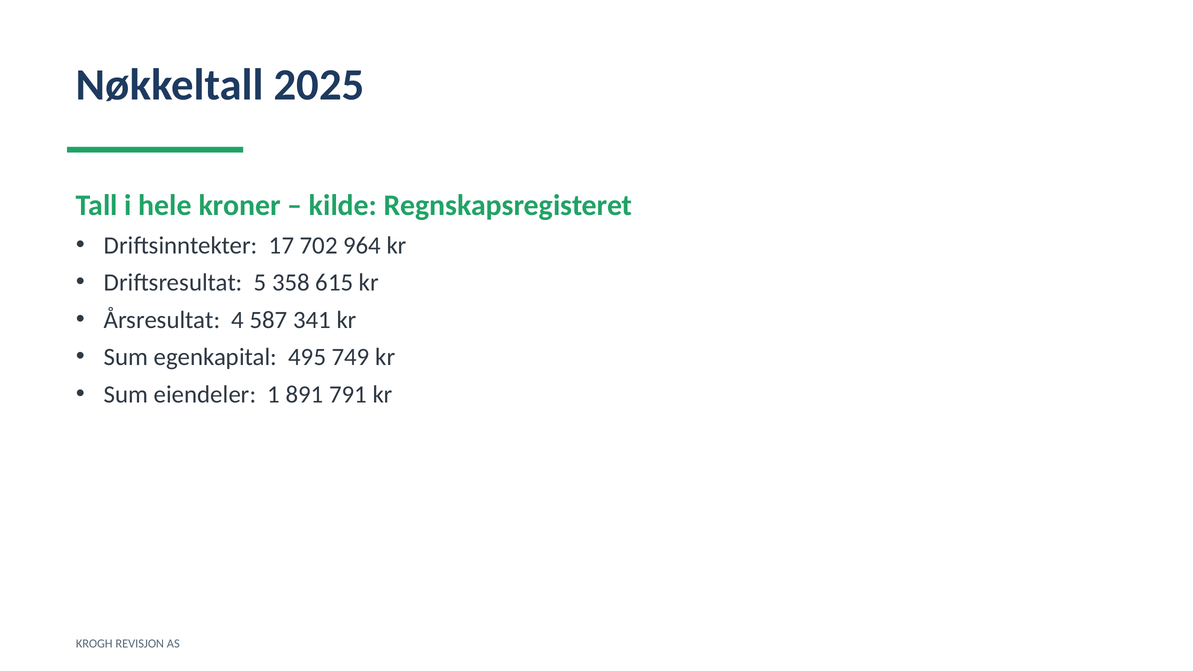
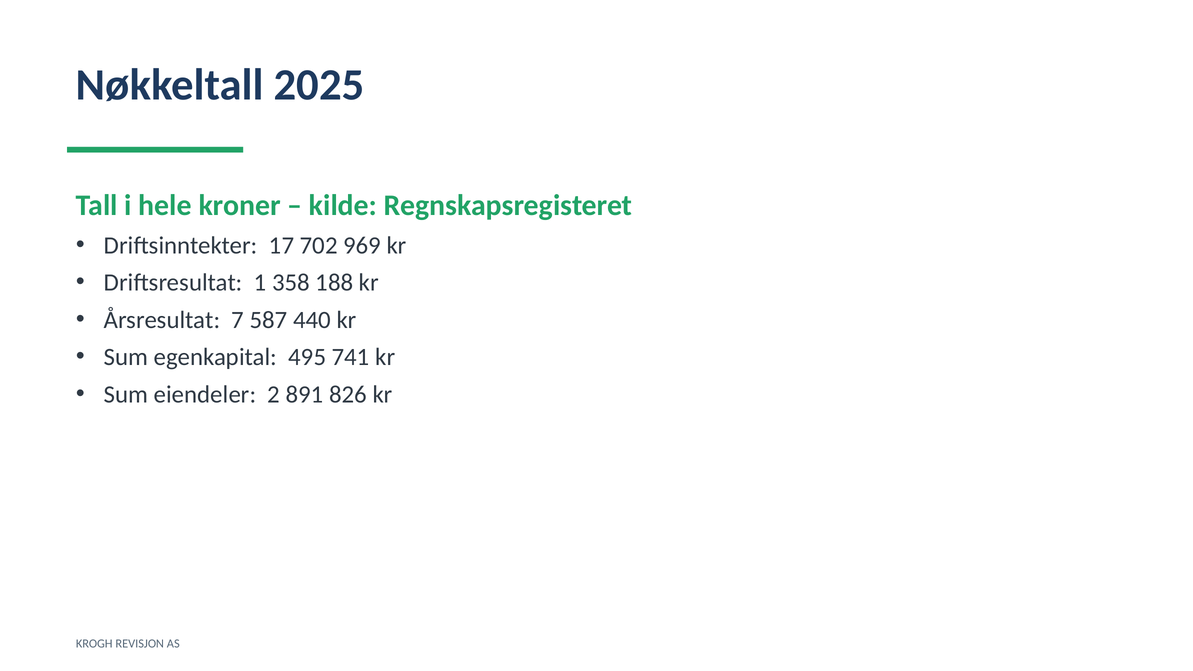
964: 964 -> 969 (362, 245)
5: 5 -> 1 (260, 283)
615: 615 -> 188 (334, 283)
4: 4 -> 7 (238, 320)
341: 341 -> 440 (312, 320)
749: 749 -> 741 (351, 357)
1: 1 -> 2 (274, 395)
791: 791 -> 826 (348, 395)
